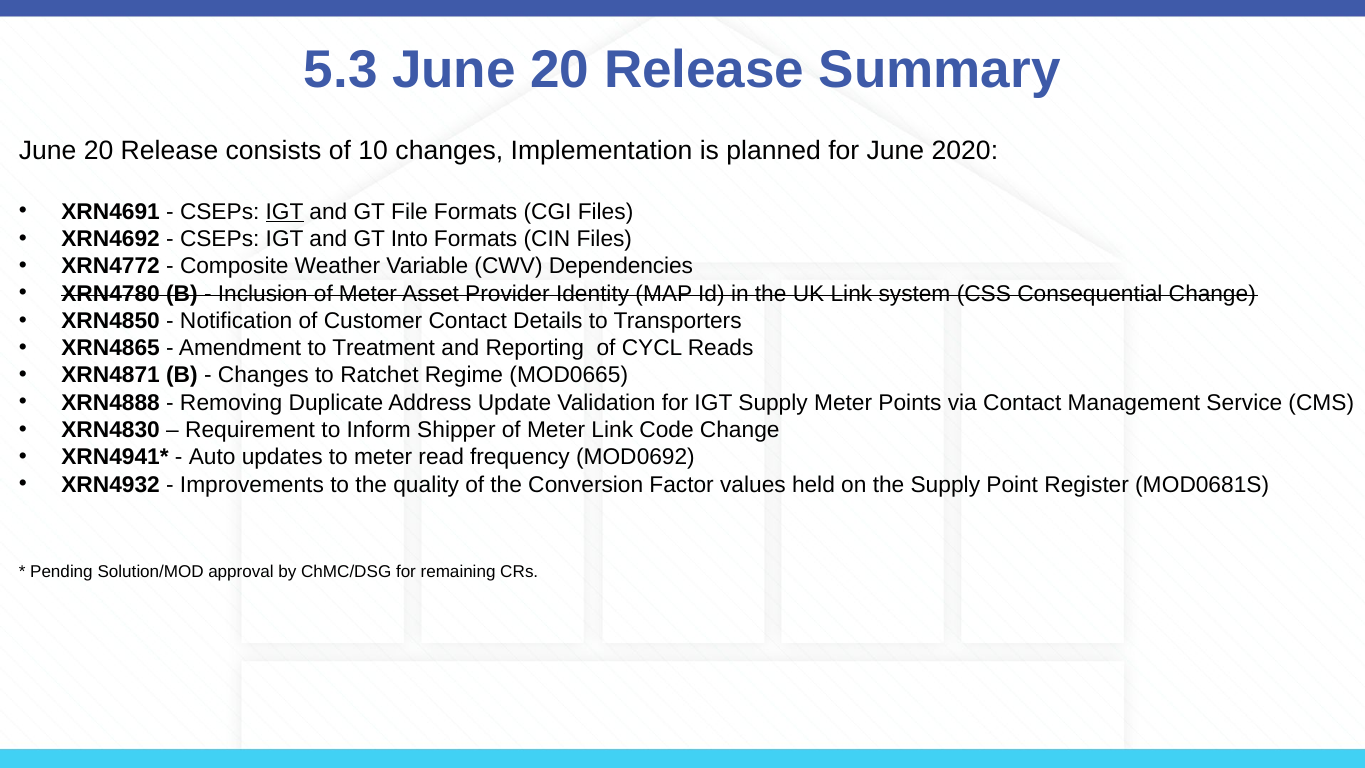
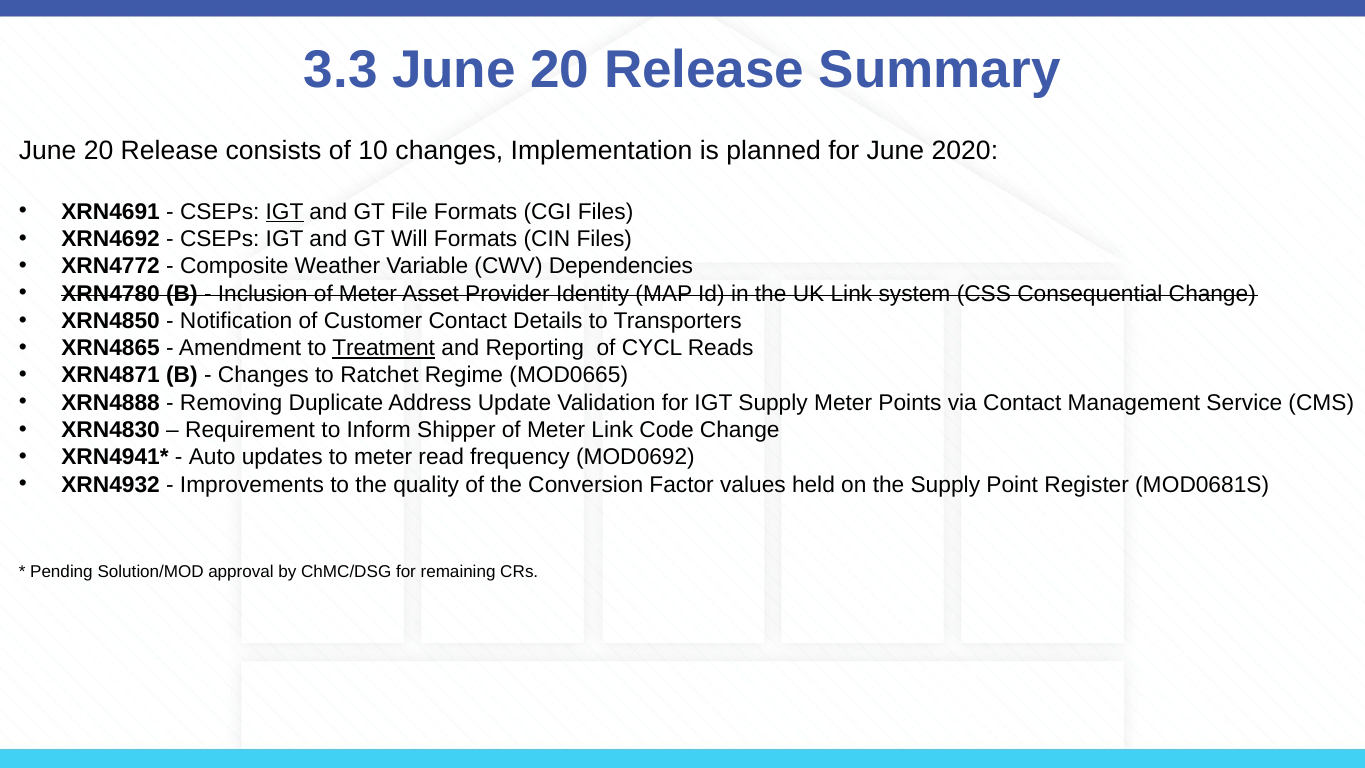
5.3: 5.3 -> 3.3 (341, 70)
Into: Into -> Will (409, 239)
Treatment underline: none -> present (384, 348)
